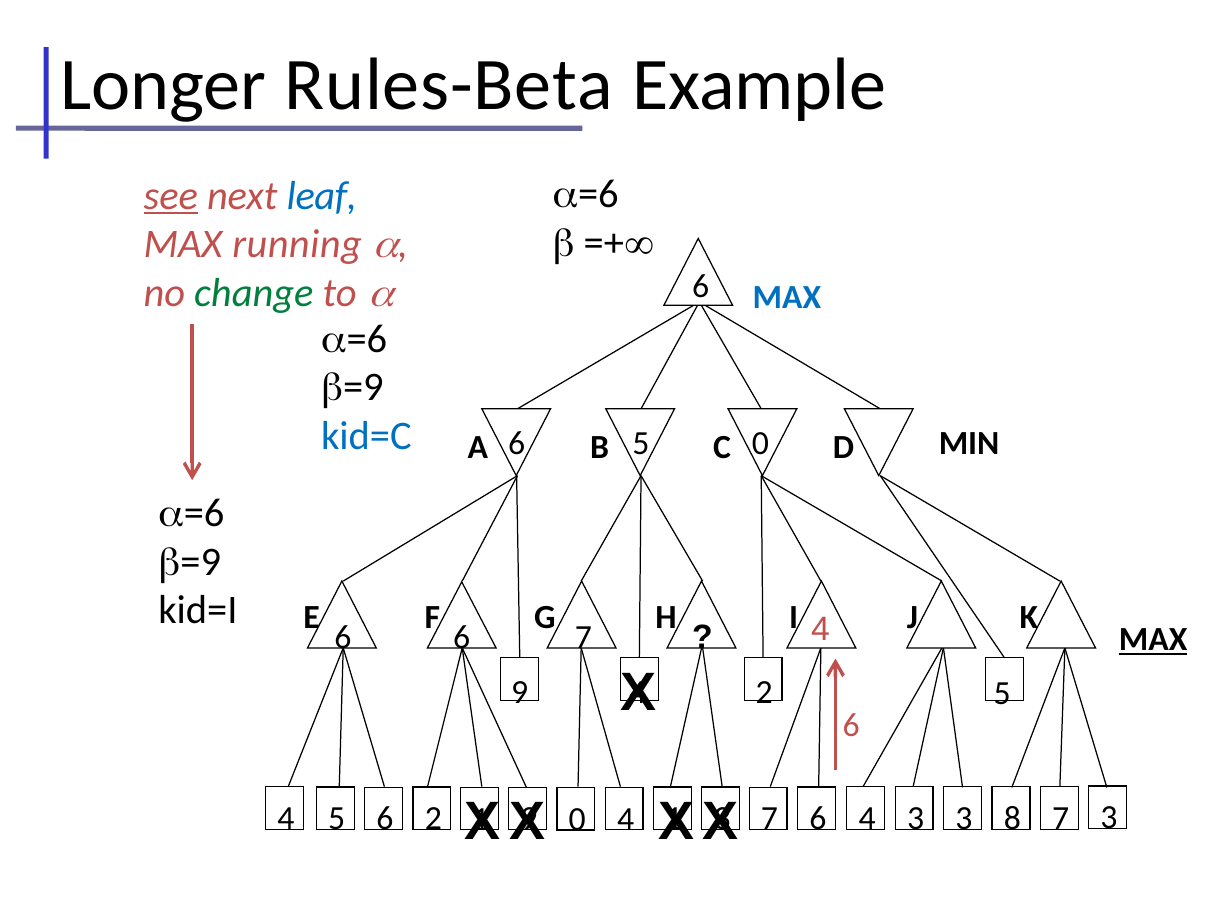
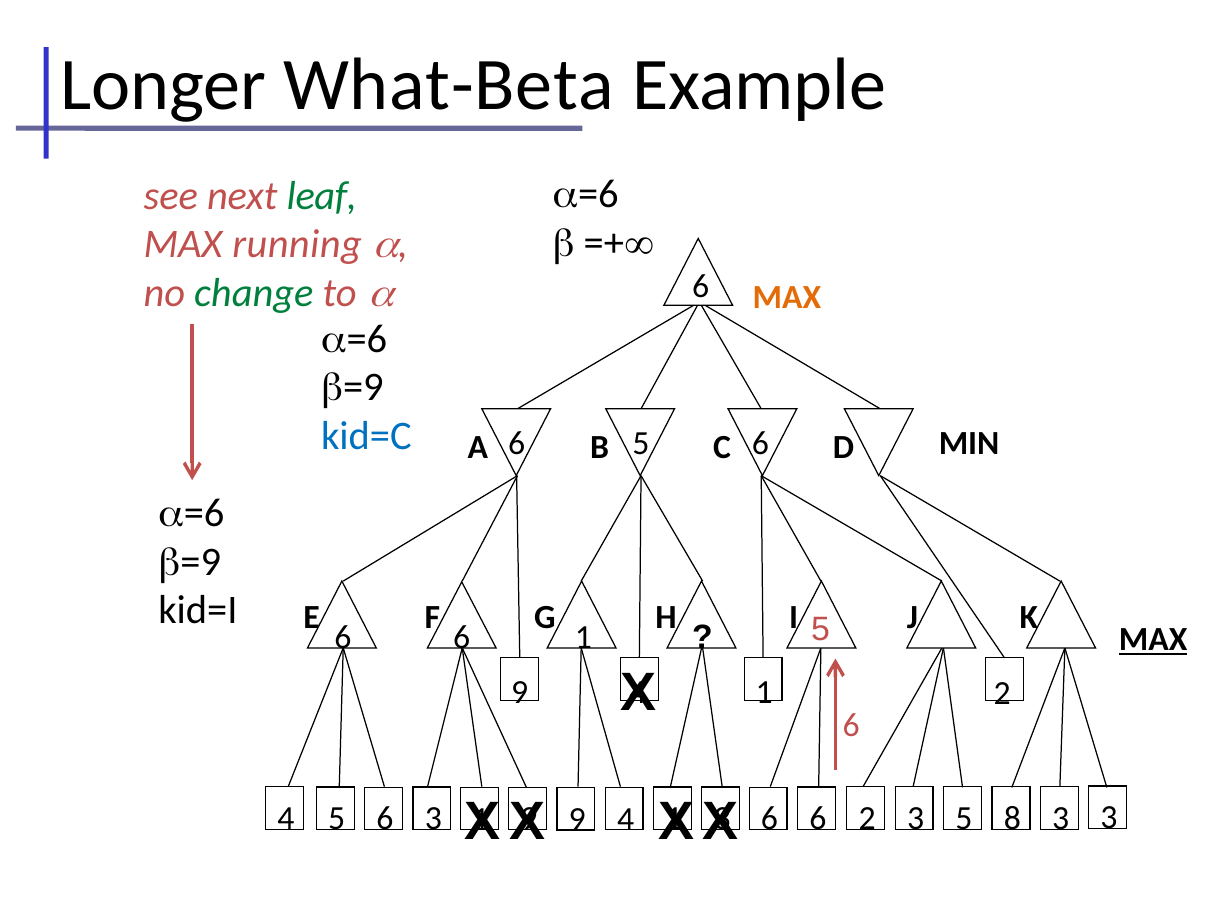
Rules-Beta: Rules-Beta -> What-Beta (449, 85)
see underline: present -> none (171, 196)
leaf colour: blue -> green (322, 196)
MAX colour: blue -> orange (787, 297)
6 5 0: 0 -> 6 (760, 443)
6 7: 7 -> 1 (583, 637)
4: 4 -> 5 (821, 629)
9 2: 2 -> 1 (764, 692)
5: 5 -> 2 (1002, 693)
6 2: 2 -> 3 (433, 818)
0: 0 -> 9 (577, 819)
7: 7 -> 6 (769, 818)
6 4: 4 -> 2 (867, 818)
3: 3 -> 5 (964, 818)
8 7: 7 -> 3 (1061, 818)
